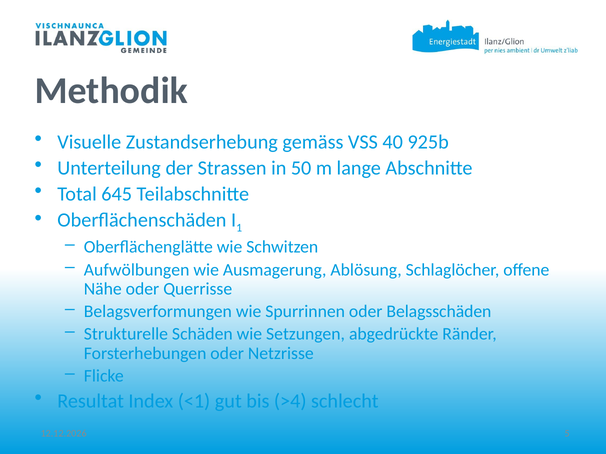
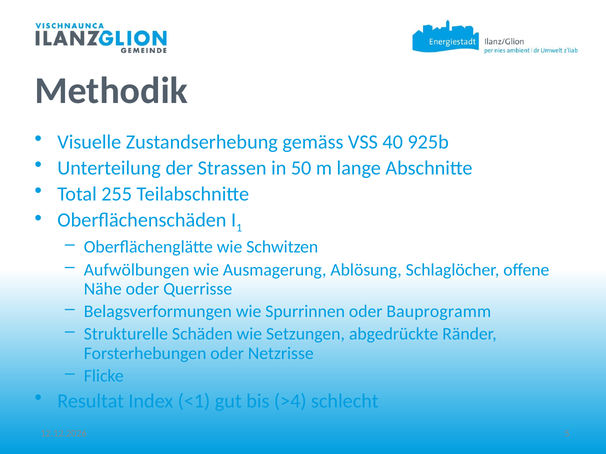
645: 645 -> 255 (117, 194)
Belagsschäden: Belagsschäden -> Bauprogramm (439, 312)
